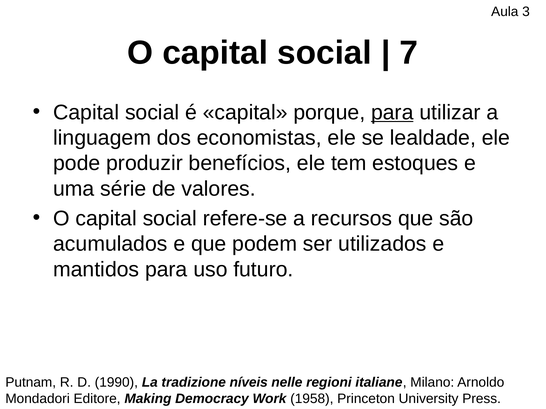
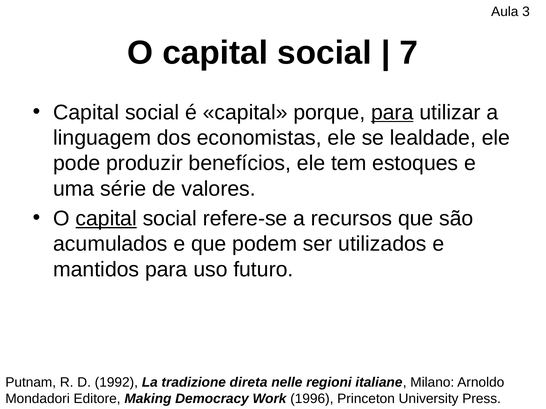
capital underline: none -> present (106, 219)
1990: 1990 -> 1992 (116, 383)
níveis: níveis -> direta (249, 383)
1958: 1958 -> 1996 (312, 399)
